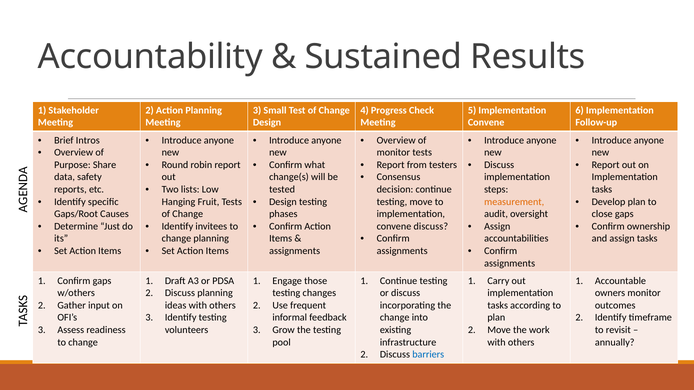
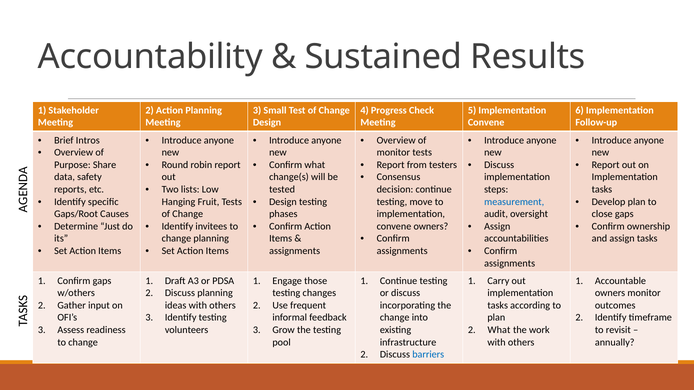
measurement colour: orange -> blue (514, 202)
convene discuss: discuss -> owners (431, 227)
2 Move: Move -> What (499, 330)
